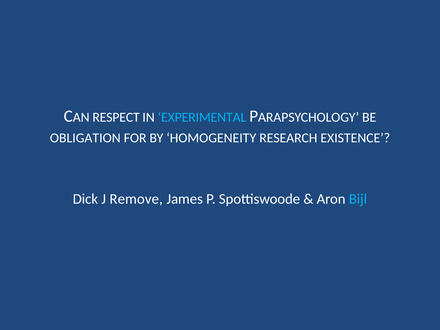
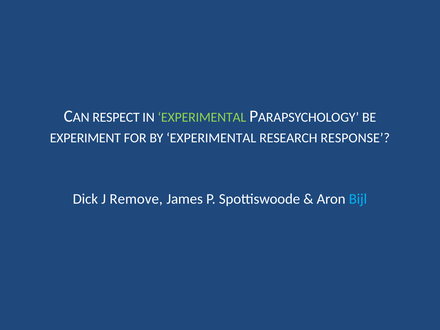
EXPERIMENTAL colour: light blue -> light green (202, 117)
OBLIGATION: OBLIGATION -> EXPERIMENT (85, 138)
BY HOMOGENEITY: HOMOGENEITY -> EXPERIMENTAL (211, 138)
EXISTENCE: EXISTENCE -> RESPONSE (355, 138)
